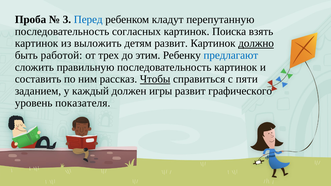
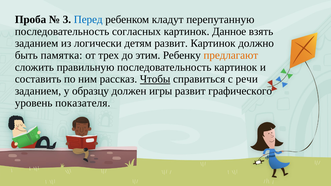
Поиска: Поиска -> Данное (229, 31)
картинок: картинок -> заданием (37, 43)
выложить: выложить -> логически (98, 43)
должно underline: present -> none (256, 43)
работой: работой -> памятка (61, 55)
предлагают colour: blue -> orange (231, 55)
пяти: пяти -> речи (247, 79)
каждый: каждый -> образцу (91, 91)
